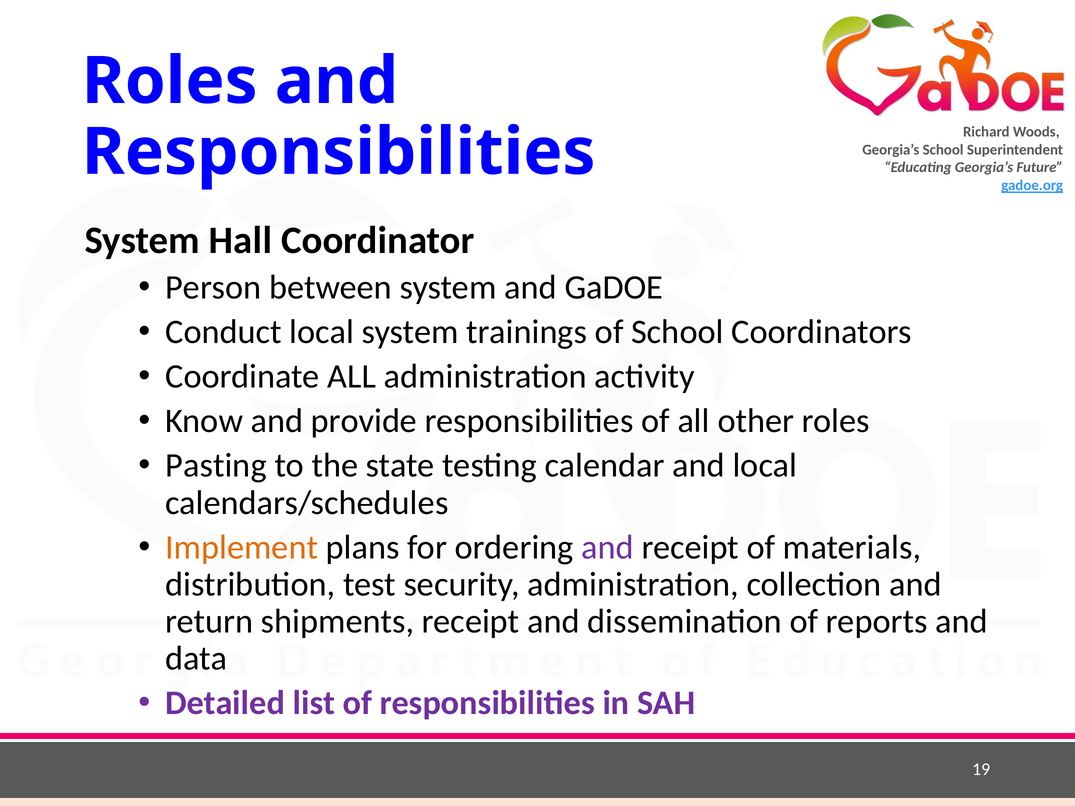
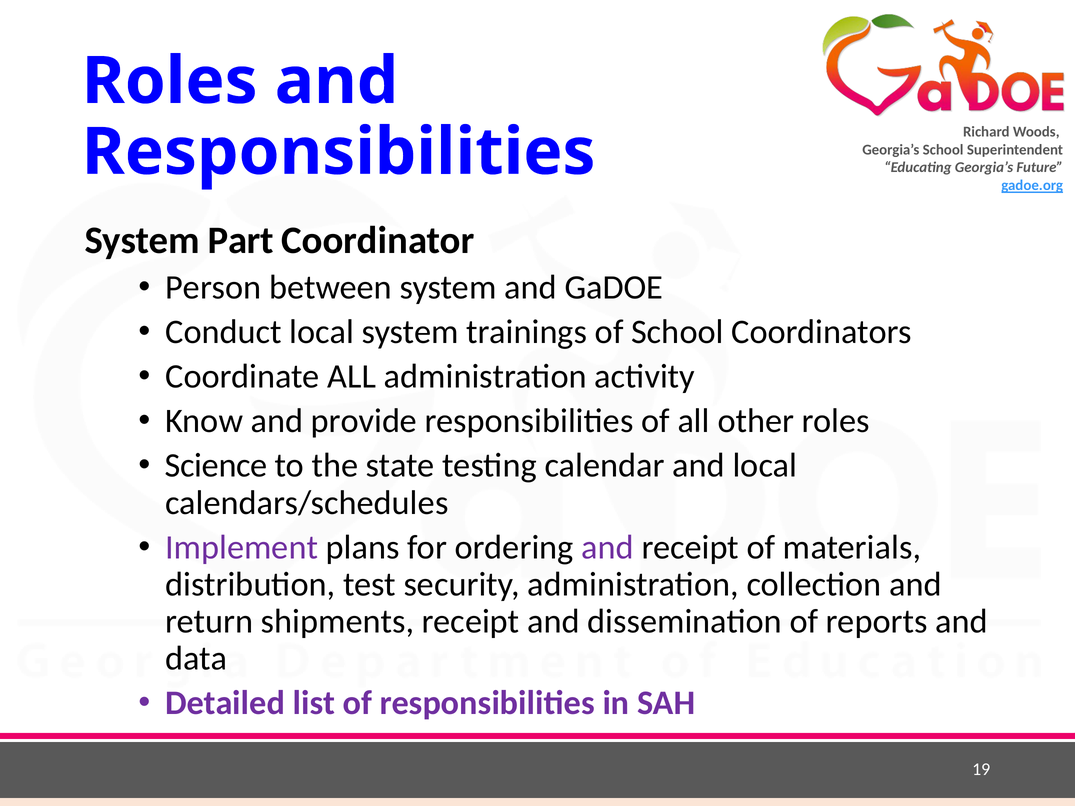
Hall: Hall -> Part (241, 241)
Pasting: Pasting -> Science (216, 466)
Implement colour: orange -> purple (242, 547)
